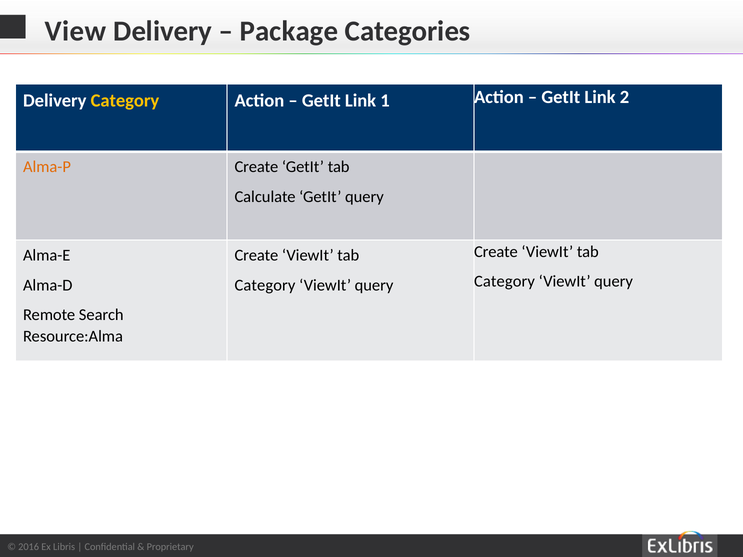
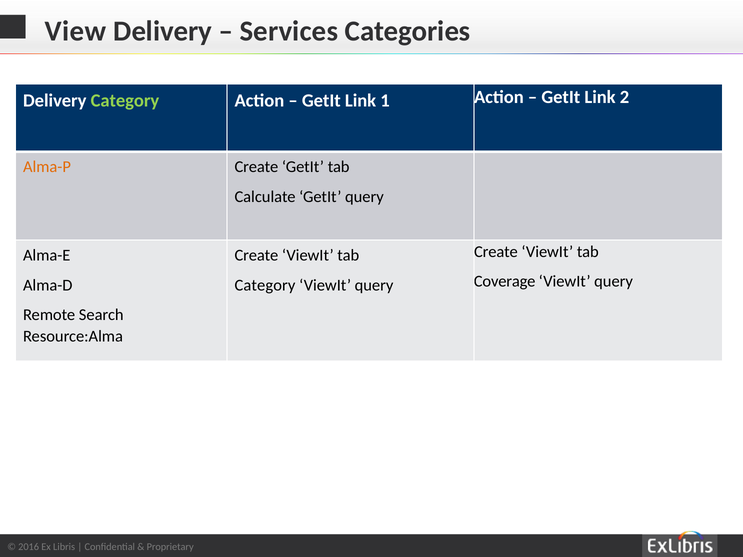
Package: Package -> Services (289, 31)
Category colour: yellow -> light green (125, 101)
Category: Category -> Coverage (505, 282)
